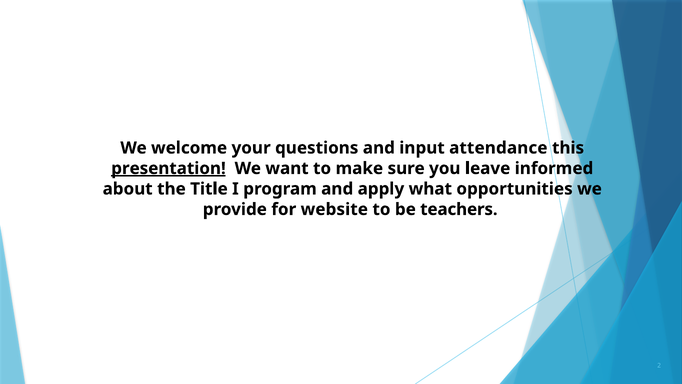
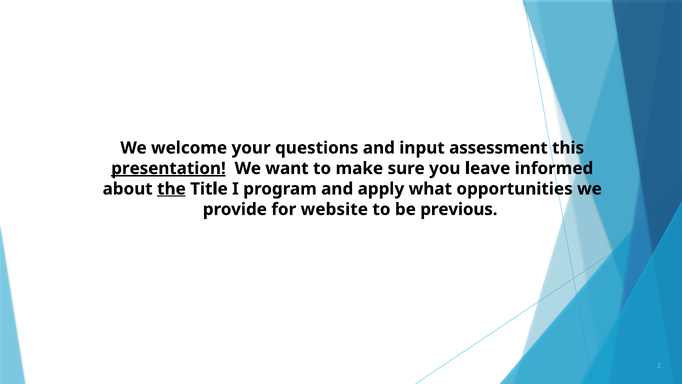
attendance: attendance -> assessment (498, 148)
the underline: none -> present (171, 189)
teachers: teachers -> previous (459, 209)
